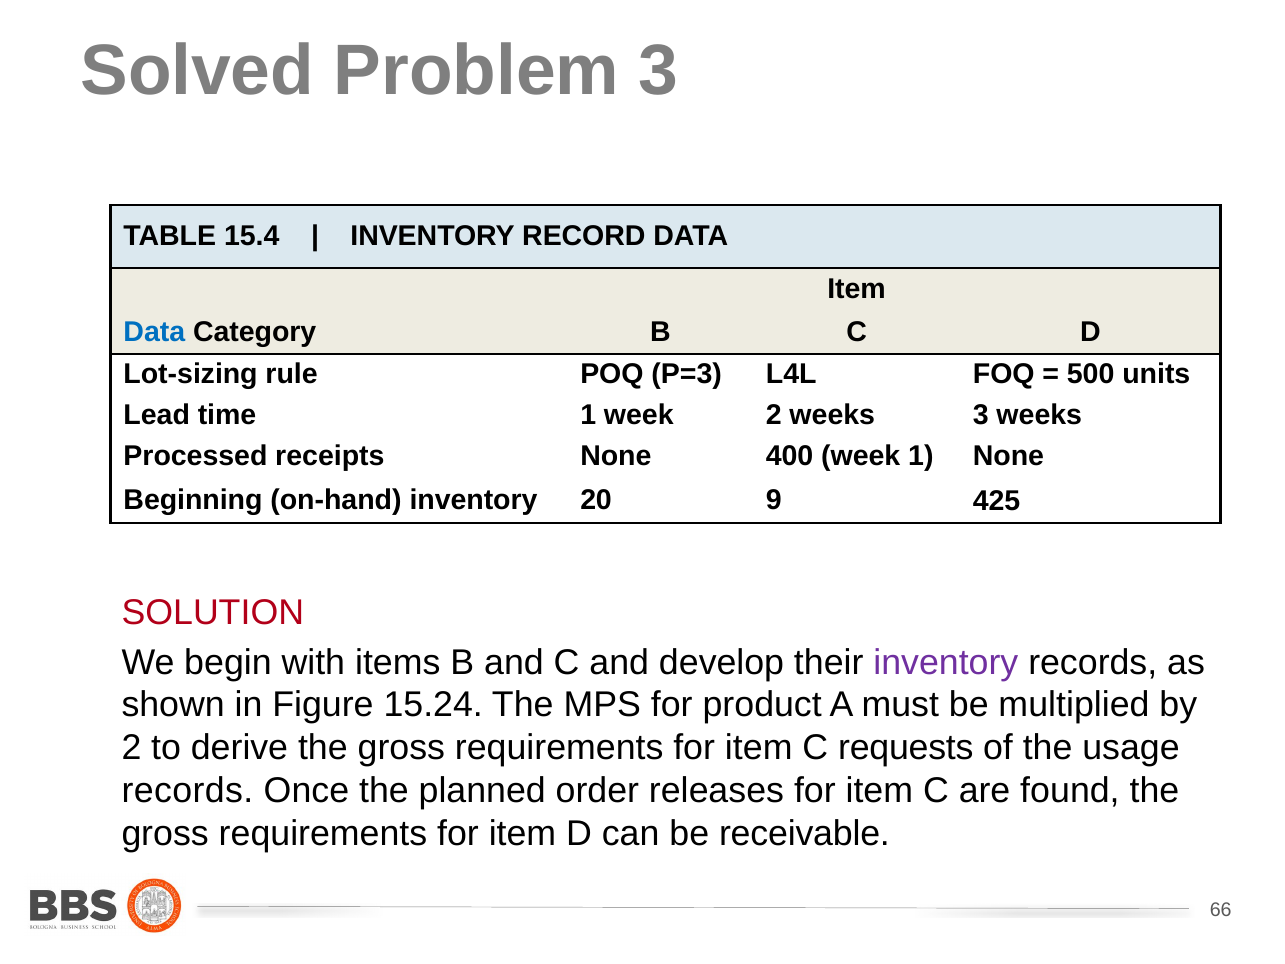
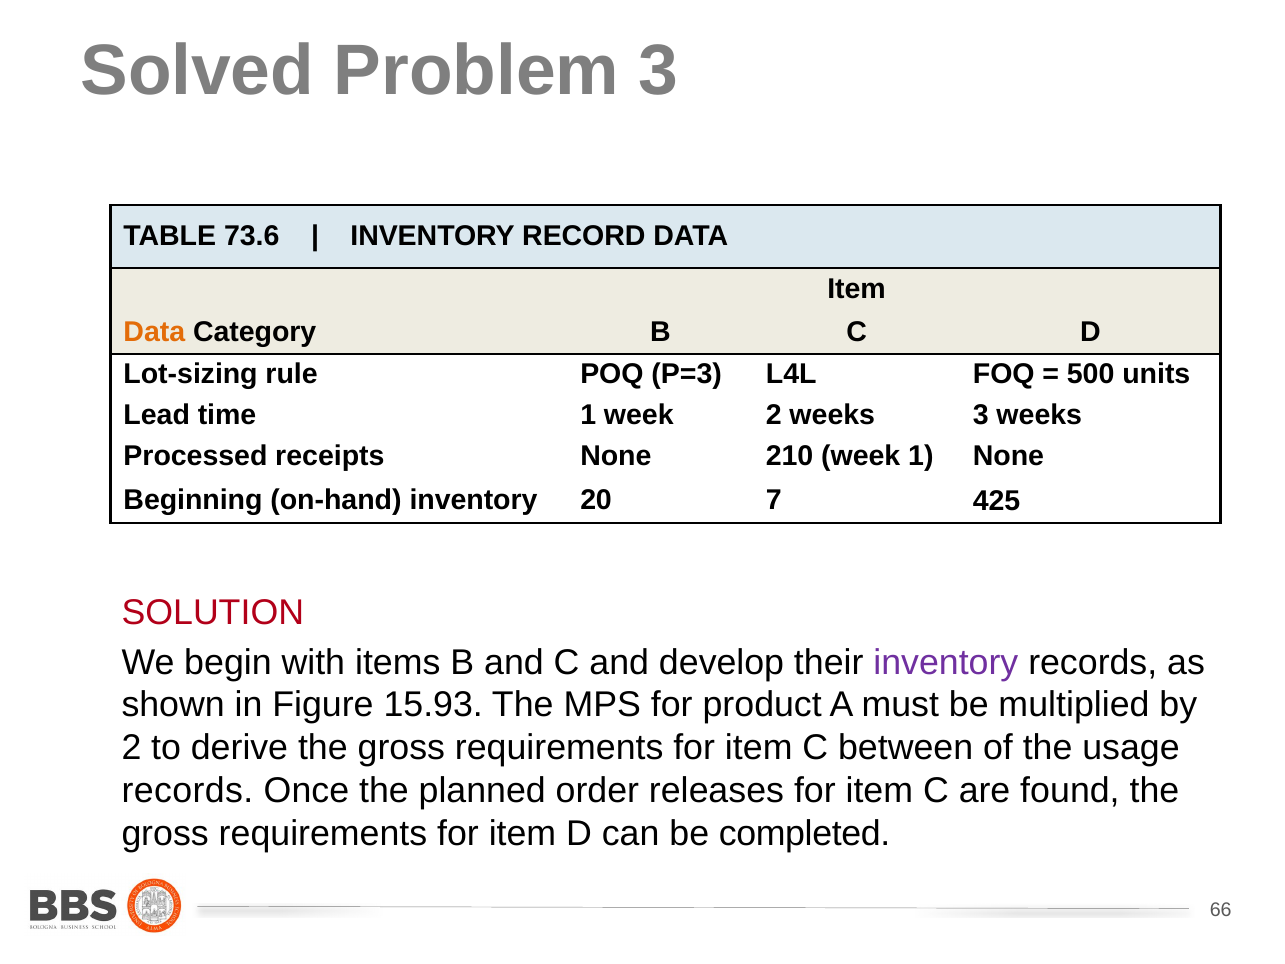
15.4: 15.4 -> 73.6 (252, 236)
Data colour: blue -> orange (154, 332)
400: 400 -> 210 (790, 456)
9: 9 -> 7 (774, 499)
15.24: 15.24 -> 15.93 (433, 705)
requests: requests -> between (906, 748)
receivable: receivable -> completed (805, 833)
